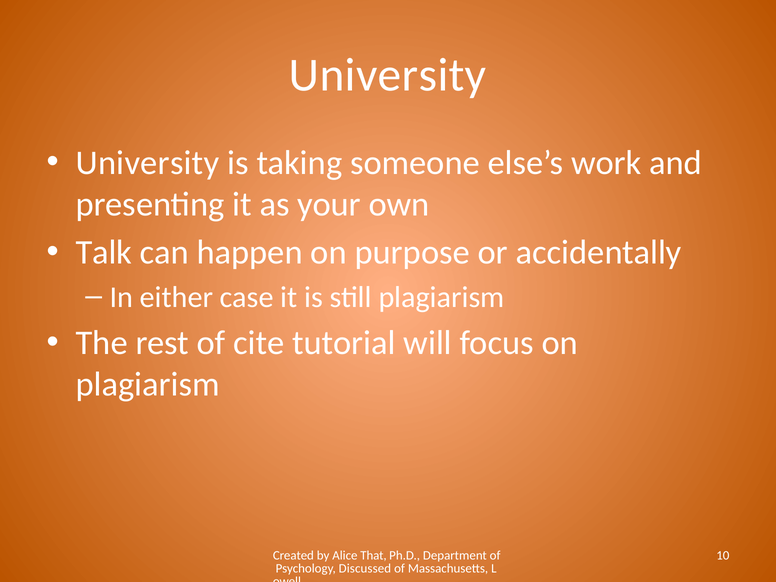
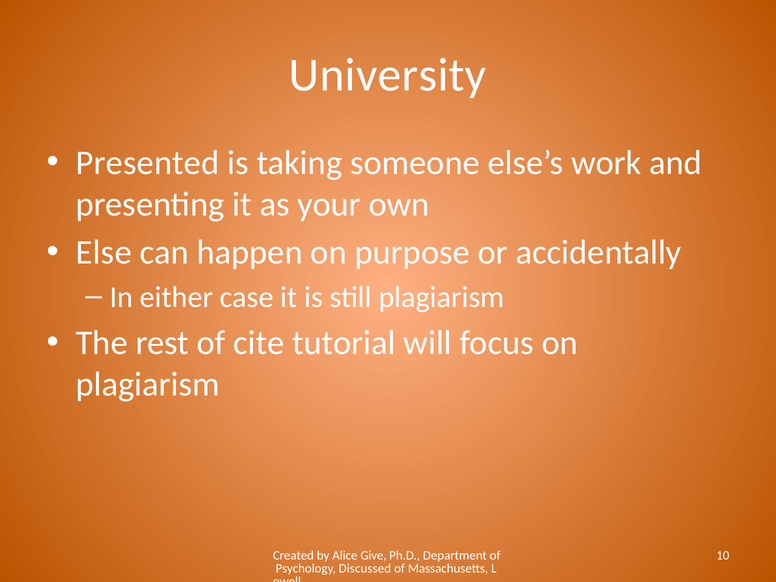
University: University -> Presented (148, 163)
Talk: Talk -> Else (104, 252)
That: That -> Give (374, 556)
